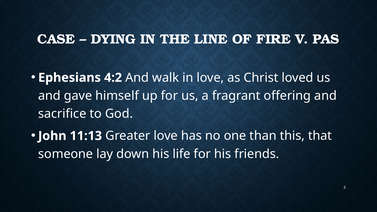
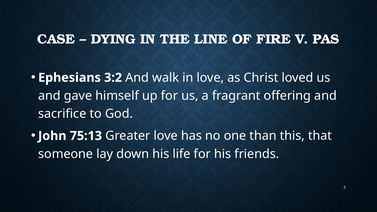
4:2: 4:2 -> 3:2 (113, 78)
11:13: 11:13 -> 75:13 (86, 136)
